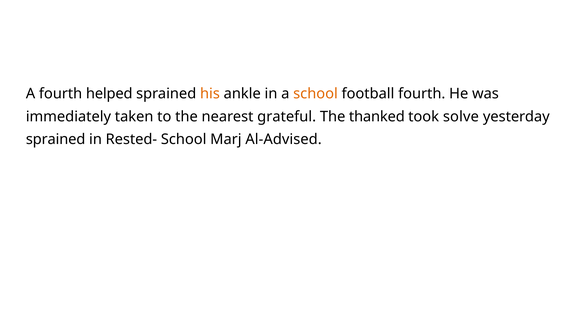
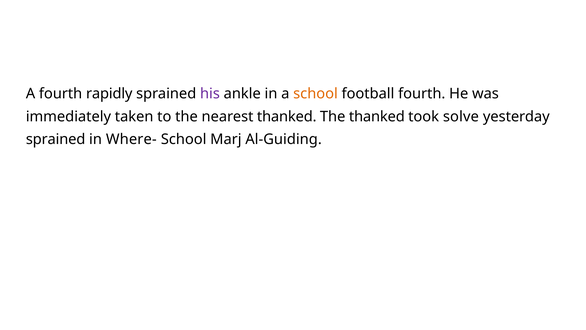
helped: helped -> rapidly (109, 93)
his colour: orange -> purple (210, 93)
nearest grateful: grateful -> thanked (287, 116)
Rested-: Rested- -> Where- (131, 139)
Al-Advised: Al-Advised -> Al-Guiding (284, 139)
